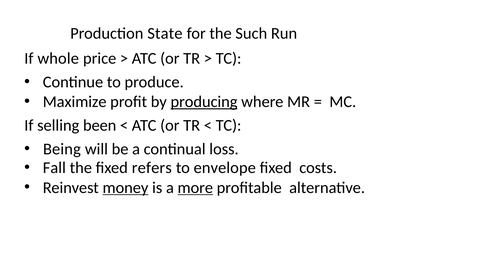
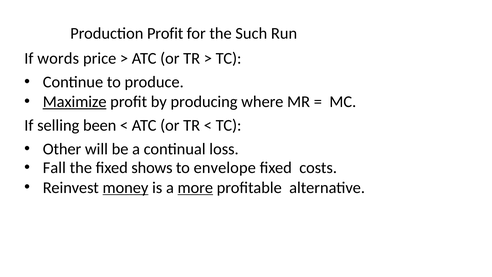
Production State: State -> Profit (165, 33)
whole: whole -> words (58, 58)
Maximize underline: none -> present (75, 102)
producing underline: present -> none (204, 102)
Being: Being -> Other (62, 149)
refers: refers -> shows (152, 168)
